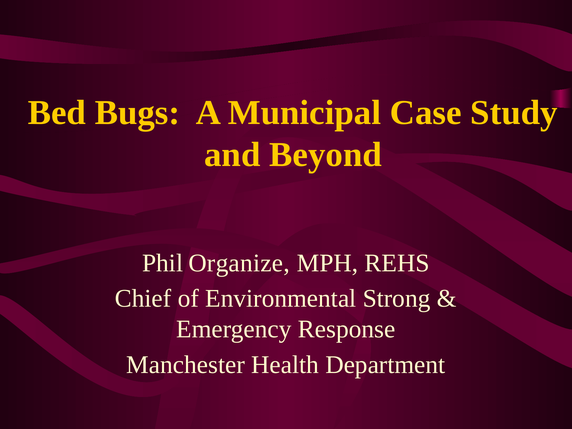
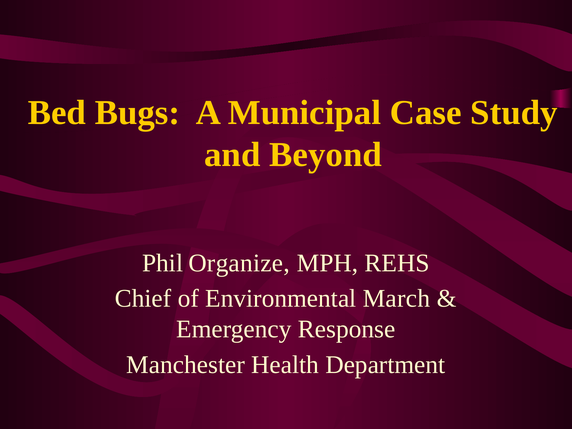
Strong: Strong -> March (396, 299)
